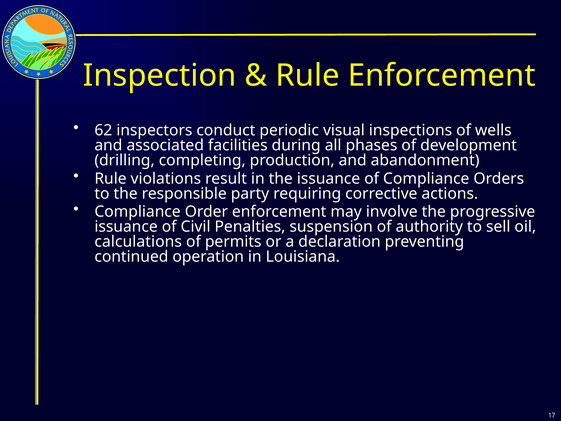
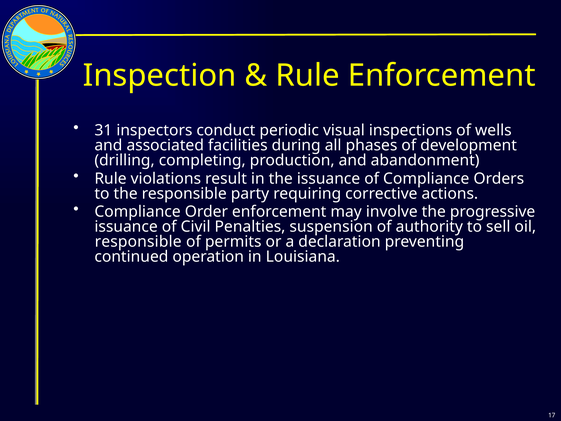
62: 62 -> 31 (103, 130)
calculations: calculations -> responsible (138, 241)
